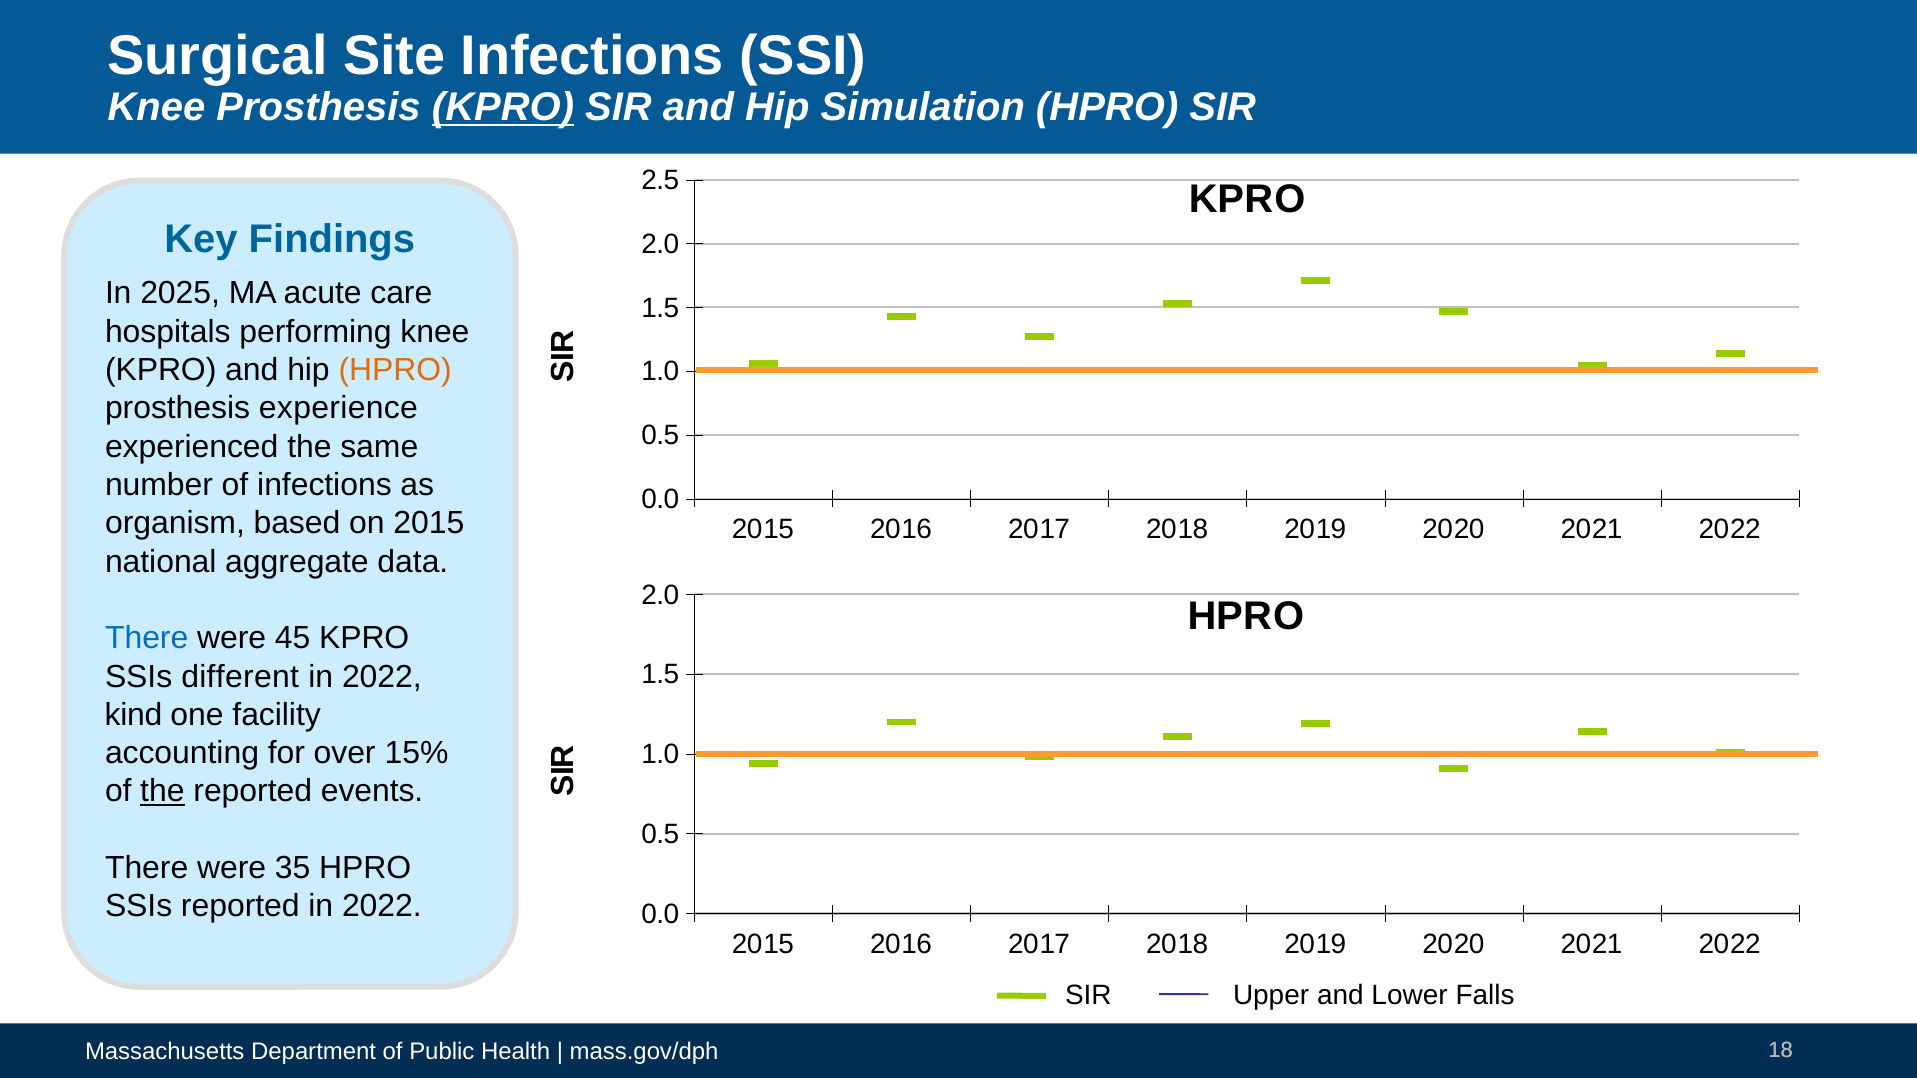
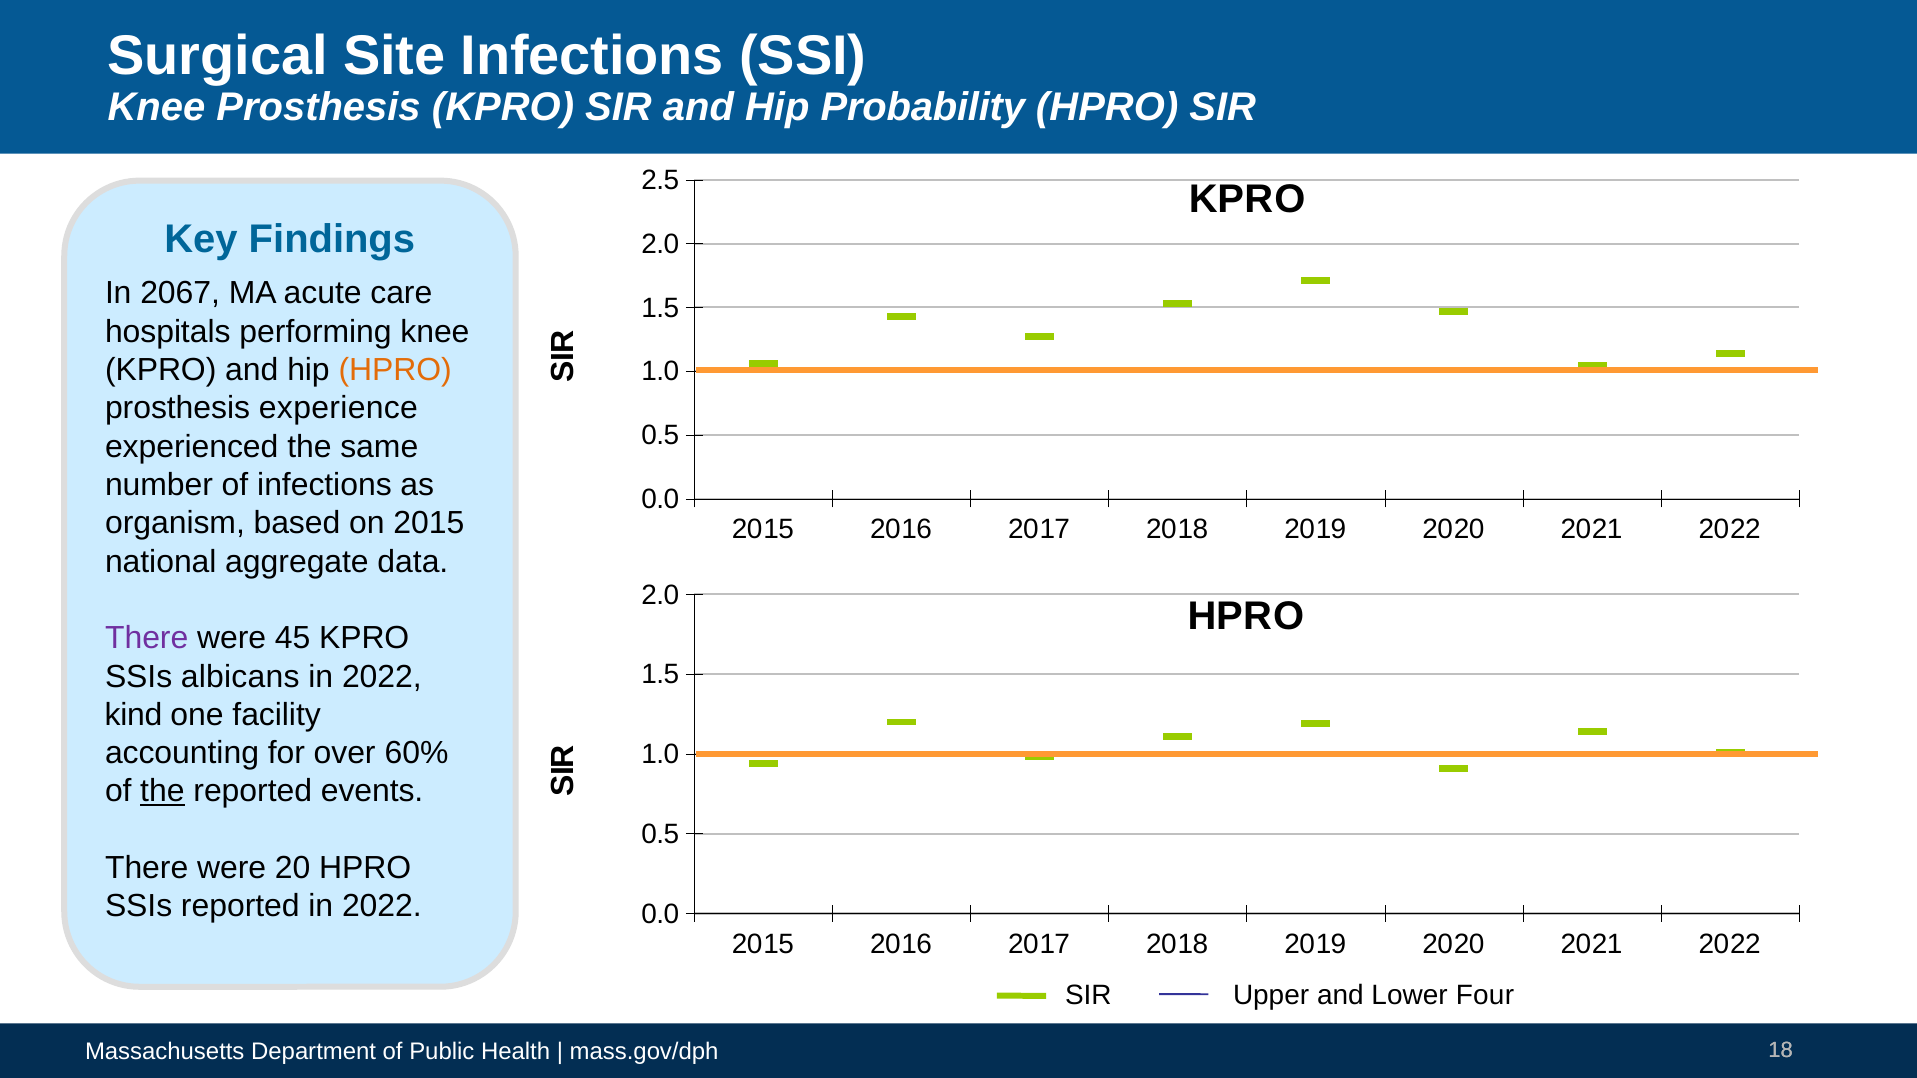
KPRO underline: present -> none (503, 108)
Simulation: Simulation -> Probability (923, 108)
2025: 2025 -> 2067 (180, 293)
There colour: blue -> purple (147, 638)
different: different -> albicans (240, 677)
15%: 15% -> 60% (416, 753)
35: 35 -> 20 (293, 868)
Falls: Falls -> Four (1485, 996)
